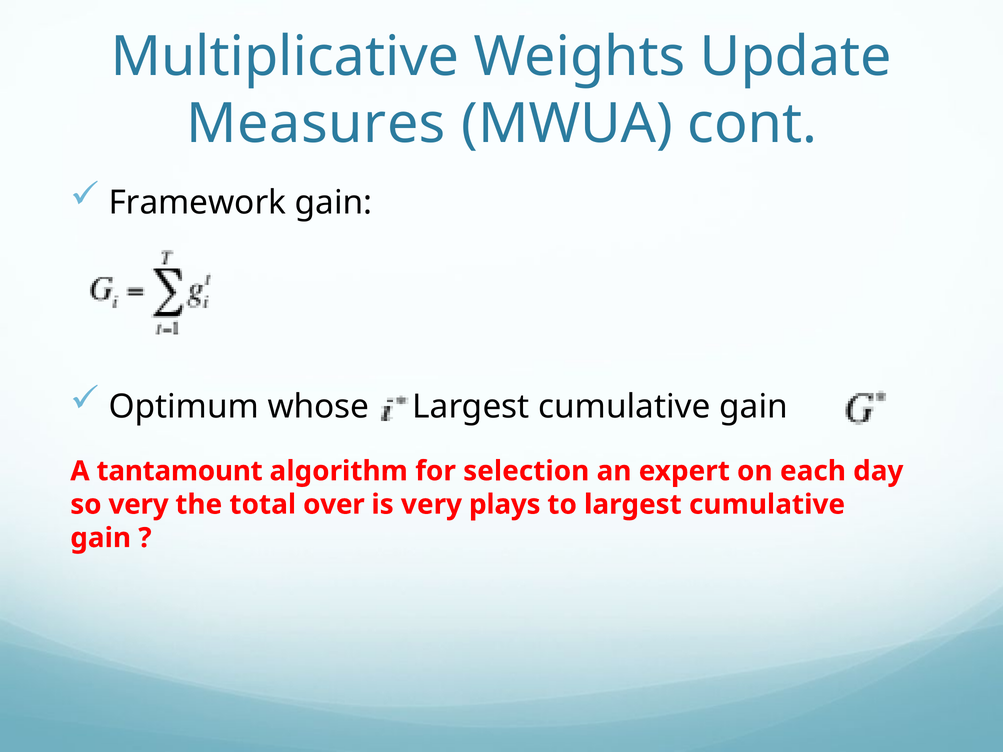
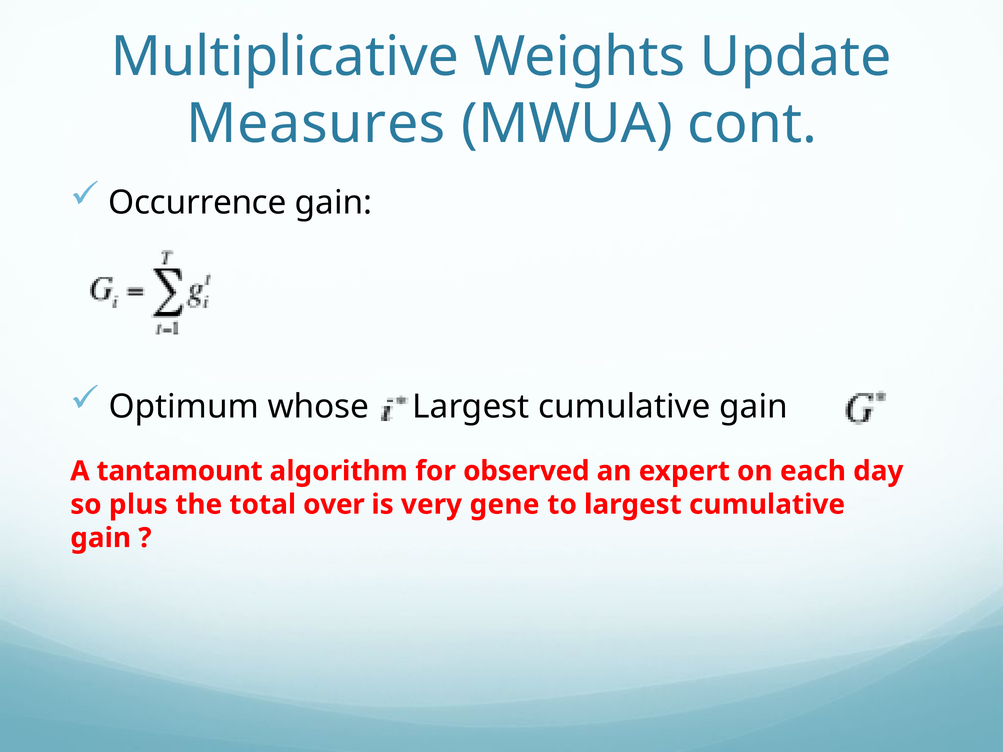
Framework: Framework -> Occurrence (197, 203)
selection: selection -> observed (526, 471)
so very: very -> plus (138, 505)
plays: plays -> gene (505, 505)
